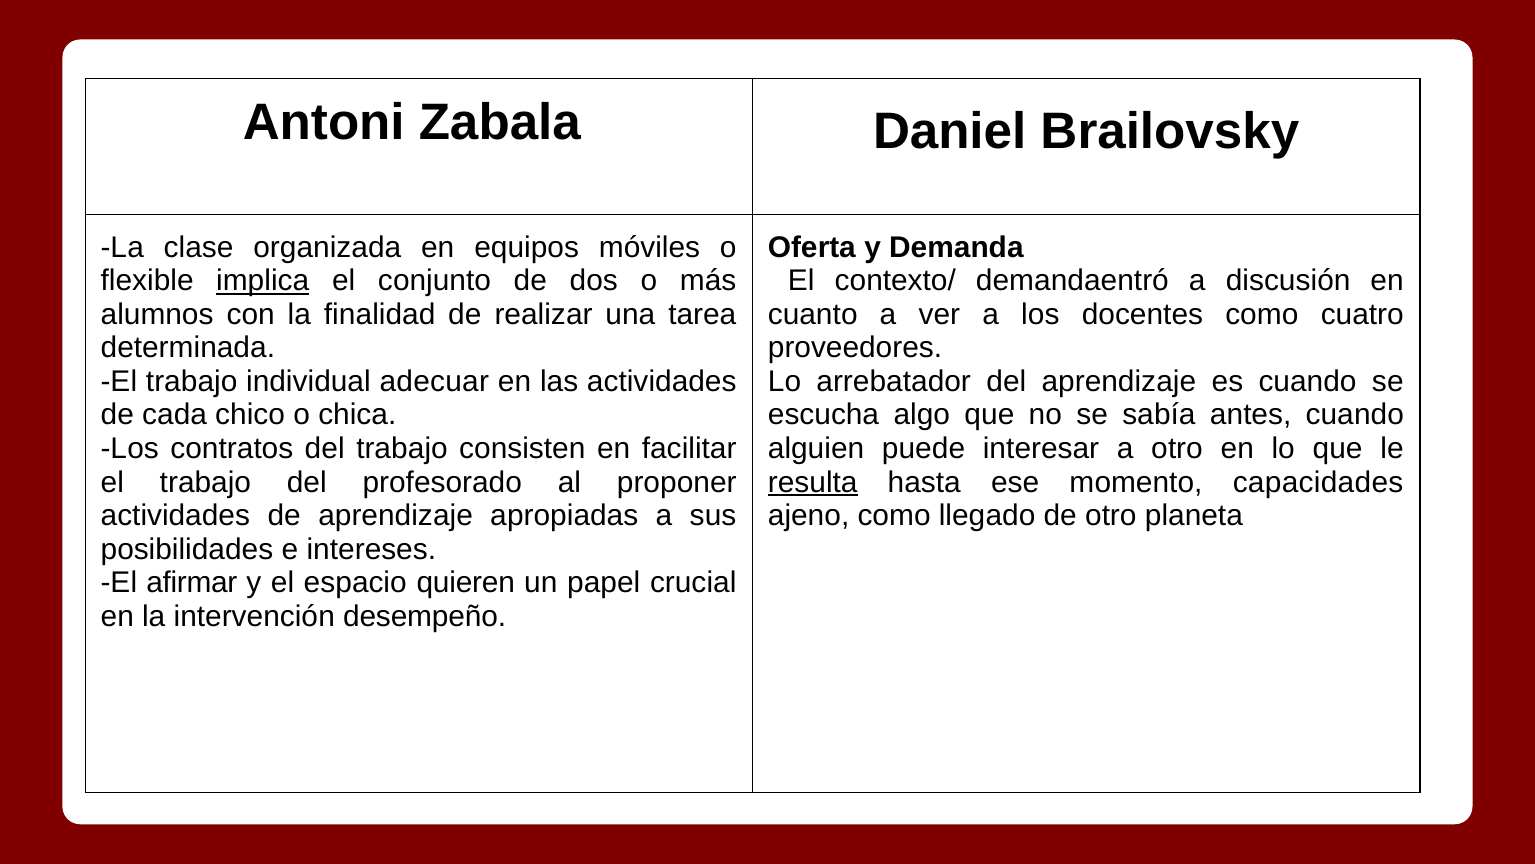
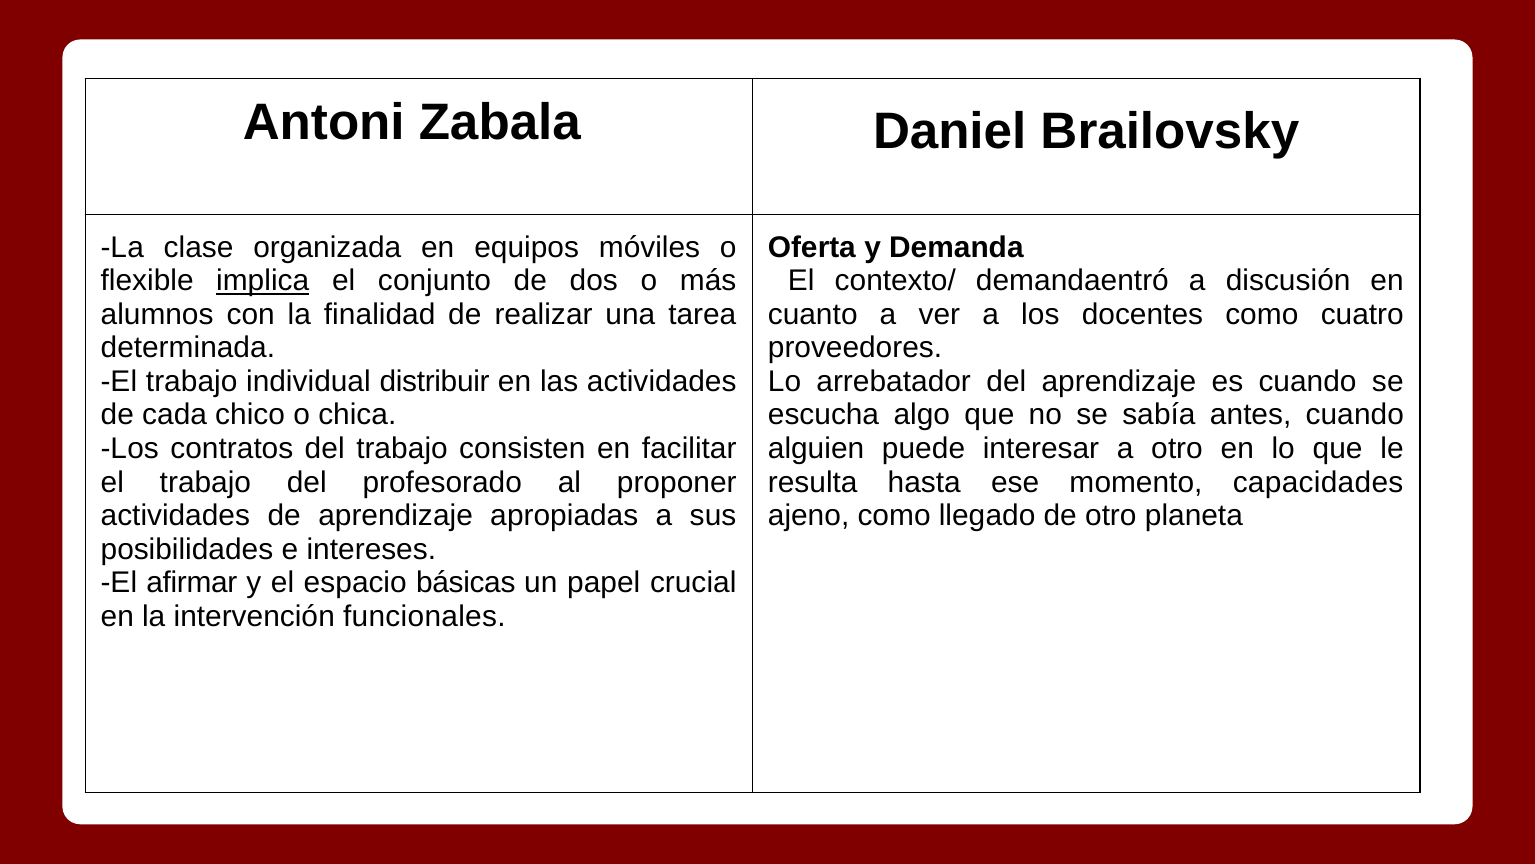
adecuar: adecuar -> distribuir (435, 381)
resulta underline: present -> none (813, 482)
quieren: quieren -> básicas (466, 583)
desempeño: desempeño -> funcionales (424, 616)
